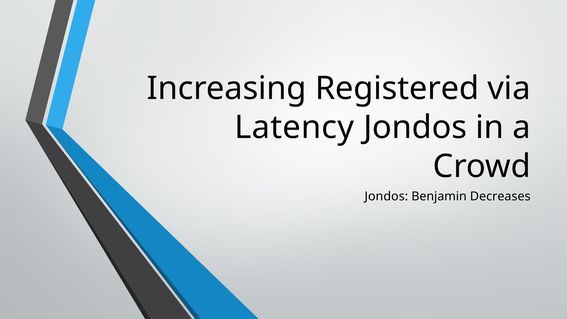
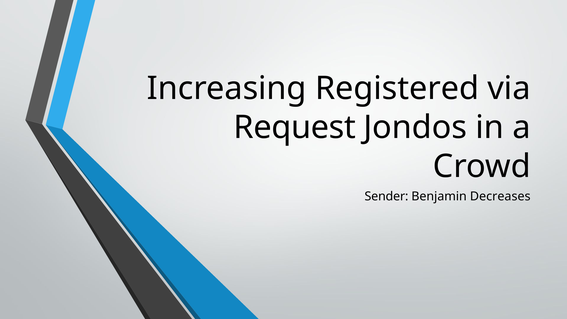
Latency: Latency -> Request (295, 128)
Jondos: Jondos -> Sender (386, 196)
